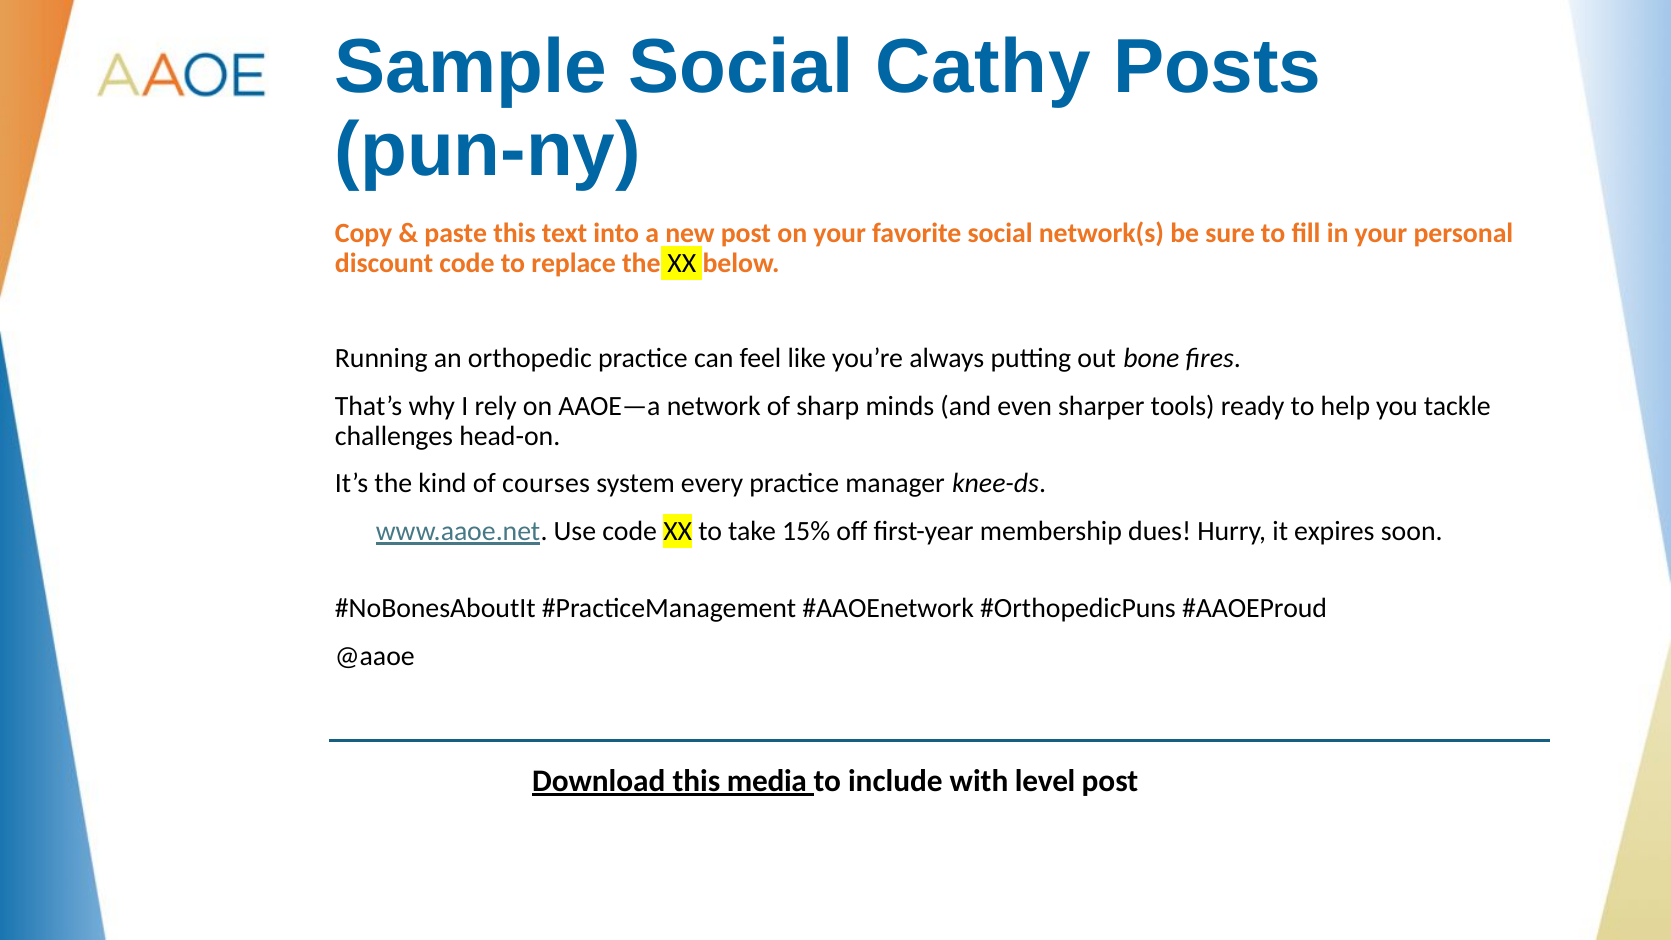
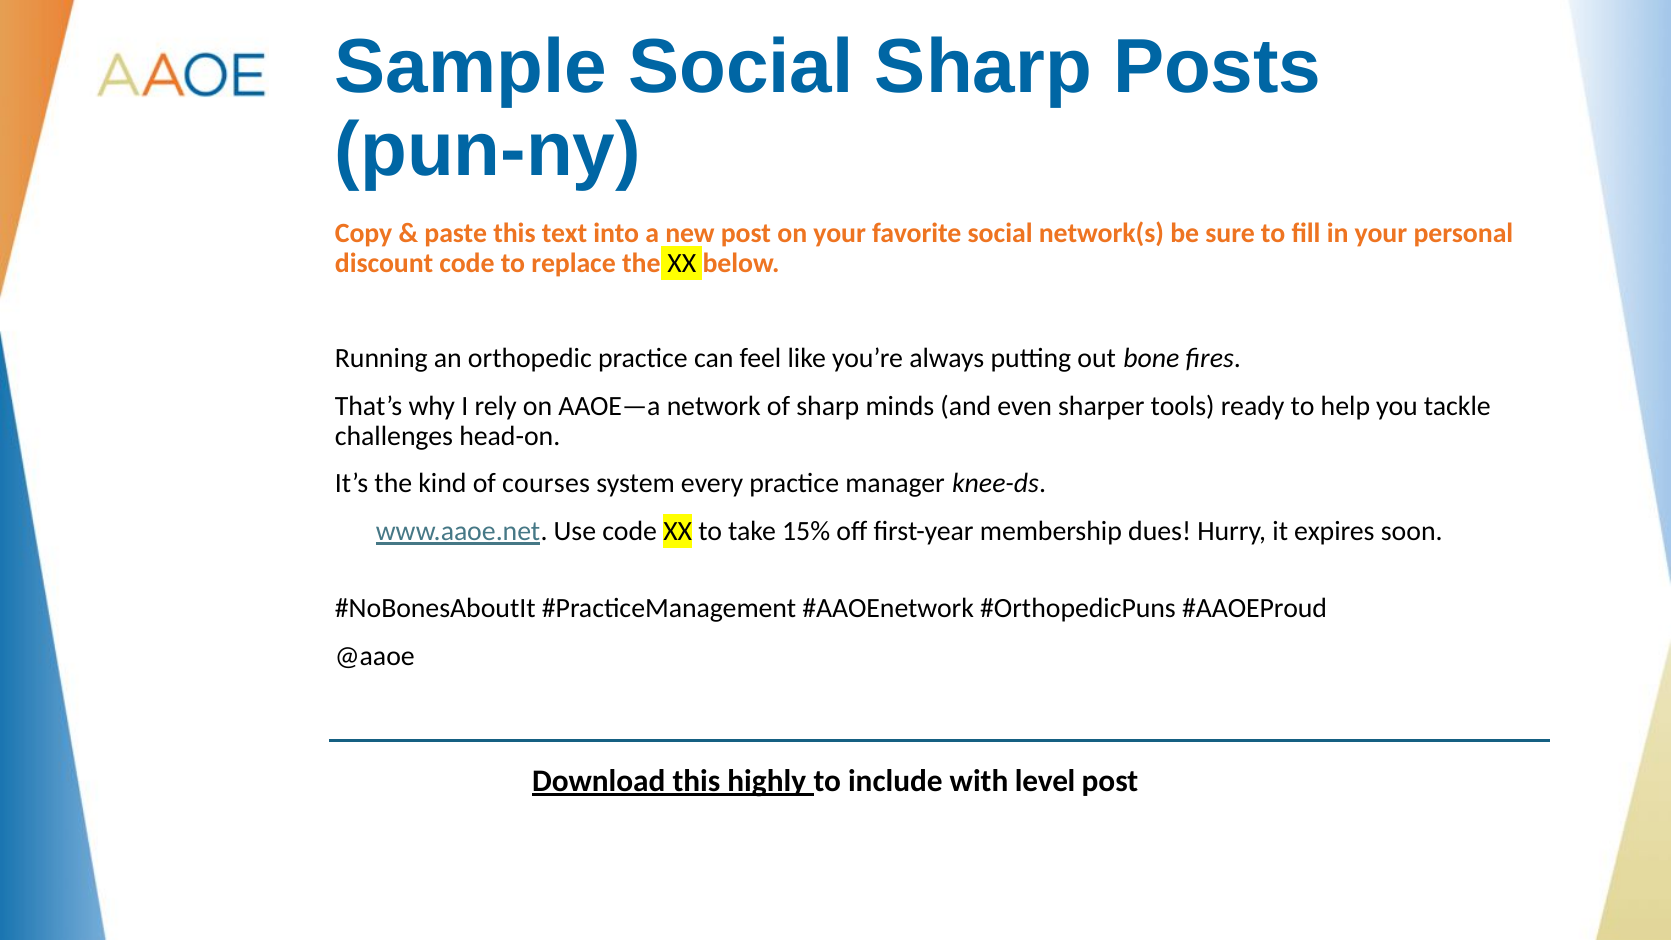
Social Cathy: Cathy -> Sharp (983, 68)
media: media -> highly (767, 781)
